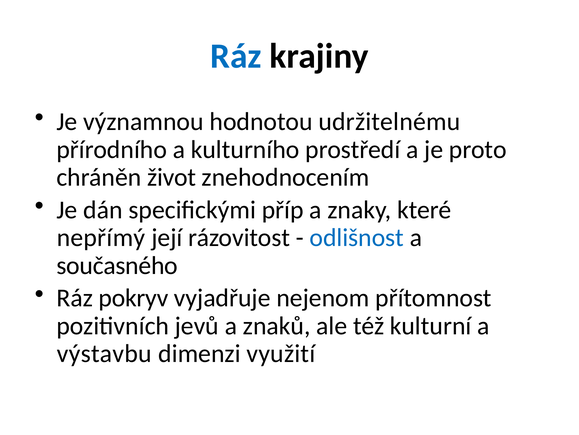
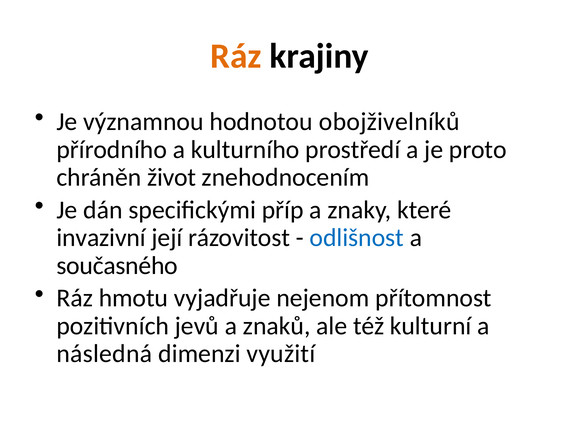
Ráz colour: blue -> orange (236, 56)
udržitelnému: udržitelnému -> obojživelníků (389, 121)
nepřímý: nepřímý -> invazivní (101, 237)
pokryv: pokryv -> hmotu (133, 298)
výstavbu: výstavbu -> následná (104, 353)
